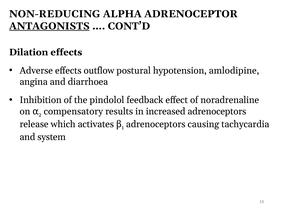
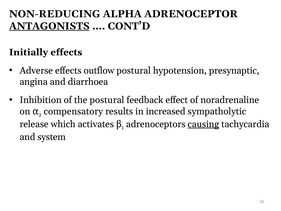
Dilation: Dilation -> Initially (29, 52)
amlodipine: amlodipine -> presynaptic (234, 70)
the pindolol: pindolol -> postural (107, 100)
increased adrenoceptors: adrenoceptors -> sympatholytic (217, 111)
causing underline: none -> present (203, 124)
